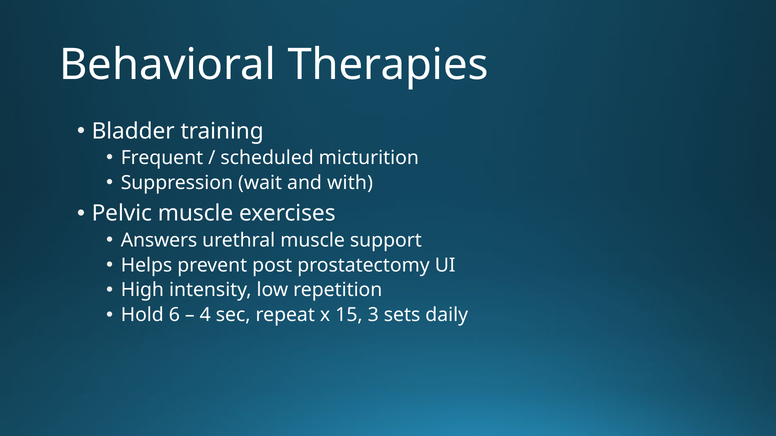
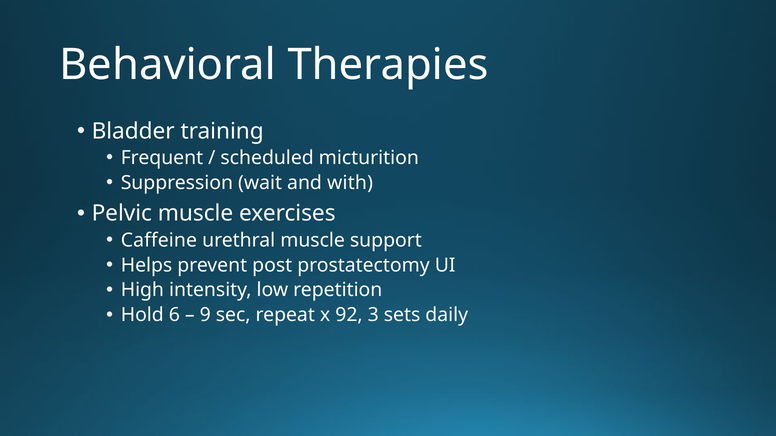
Answers: Answers -> Caffeine (159, 240)
4: 4 -> 9 (205, 315)
15: 15 -> 92 (349, 315)
